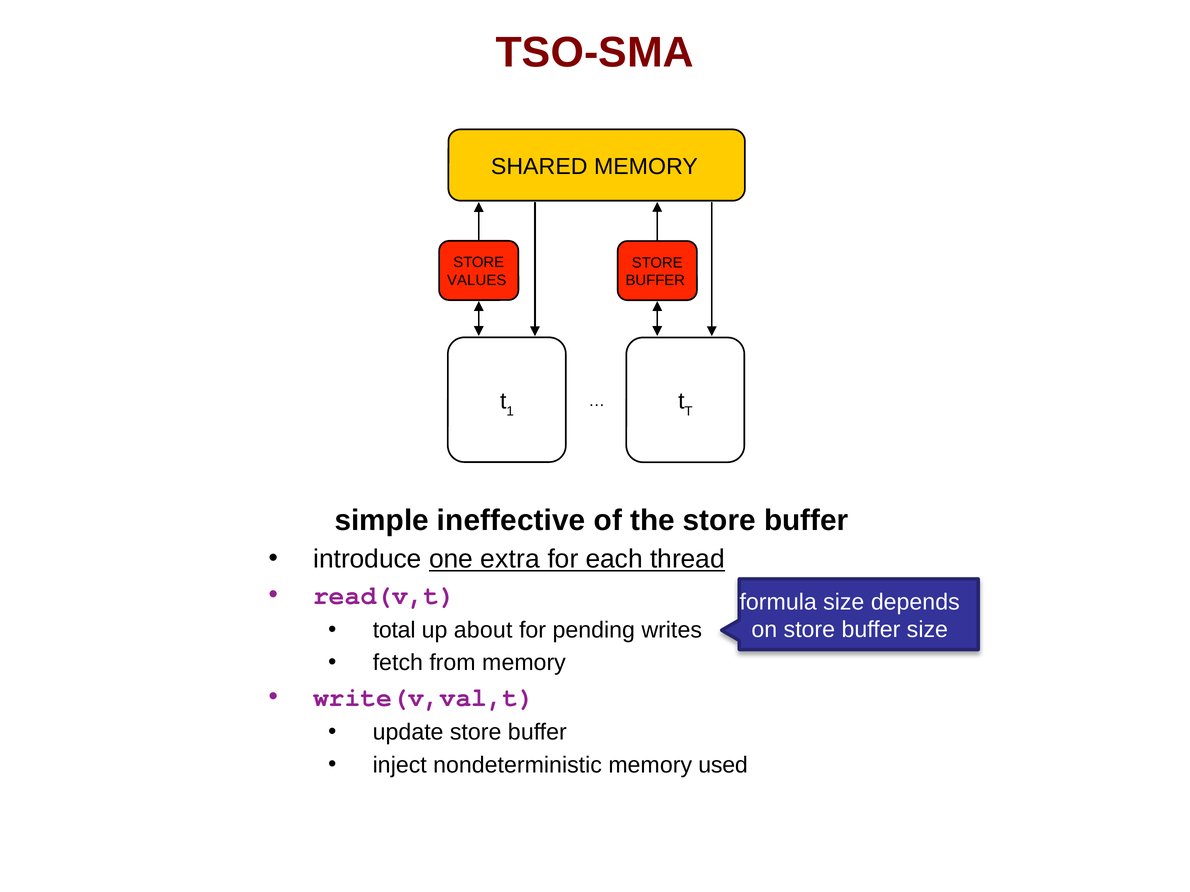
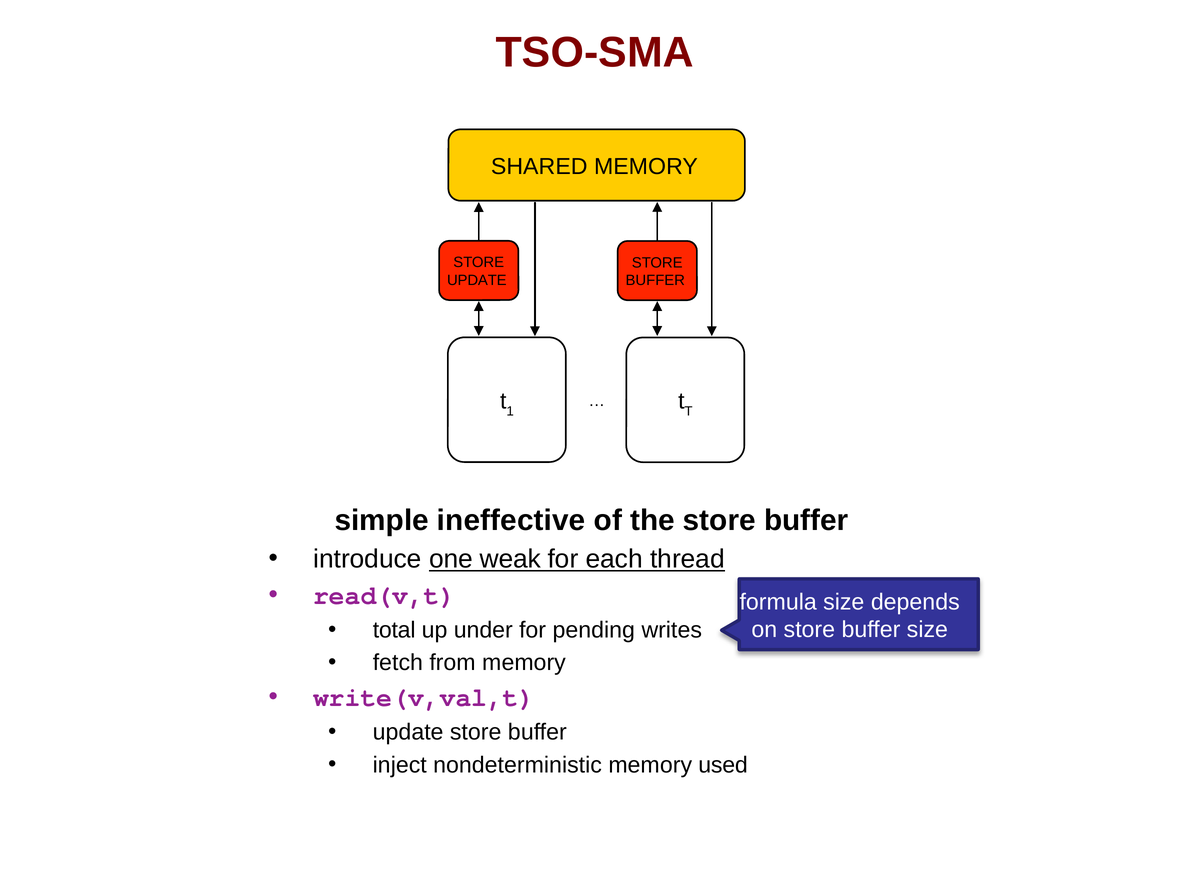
VALUES: VALUES -> UPDATE (477, 281)
extra: extra -> weak (510, 559)
about: about -> under (483, 630)
